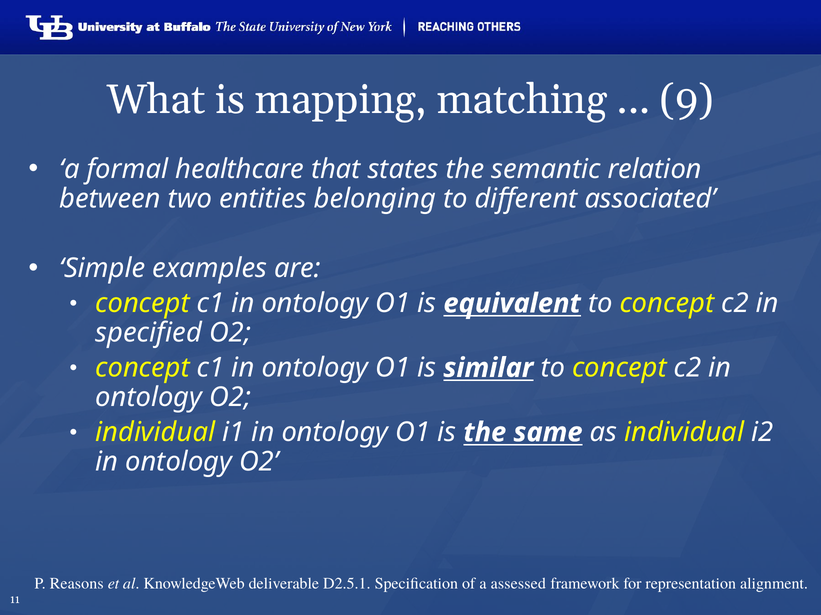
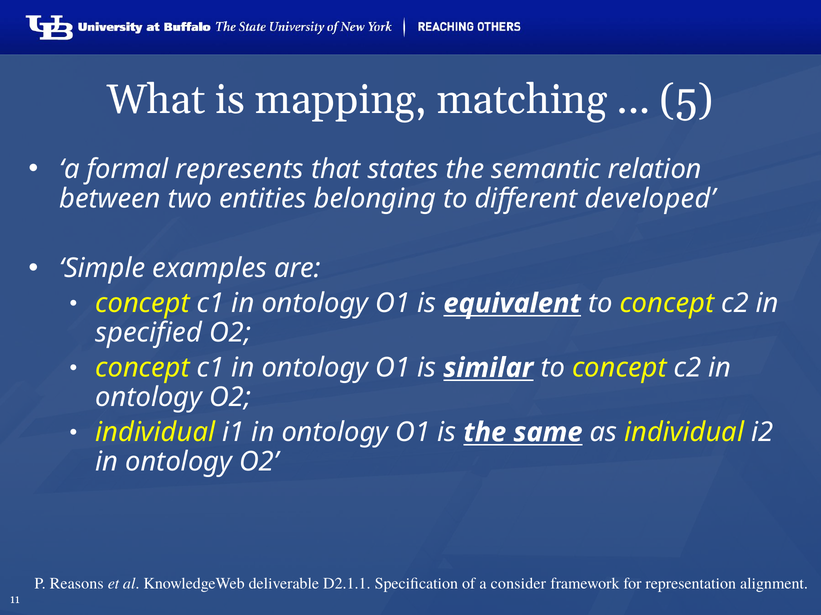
9: 9 -> 5 (686, 100)
healthcare: healthcare -> represents (239, 169)
associated: associated -> developed (650, 199)
D2.5.1: D2.5.1 -> D2.1.1 (347, 584)
assessed: assessed -> consider (518, 584)
